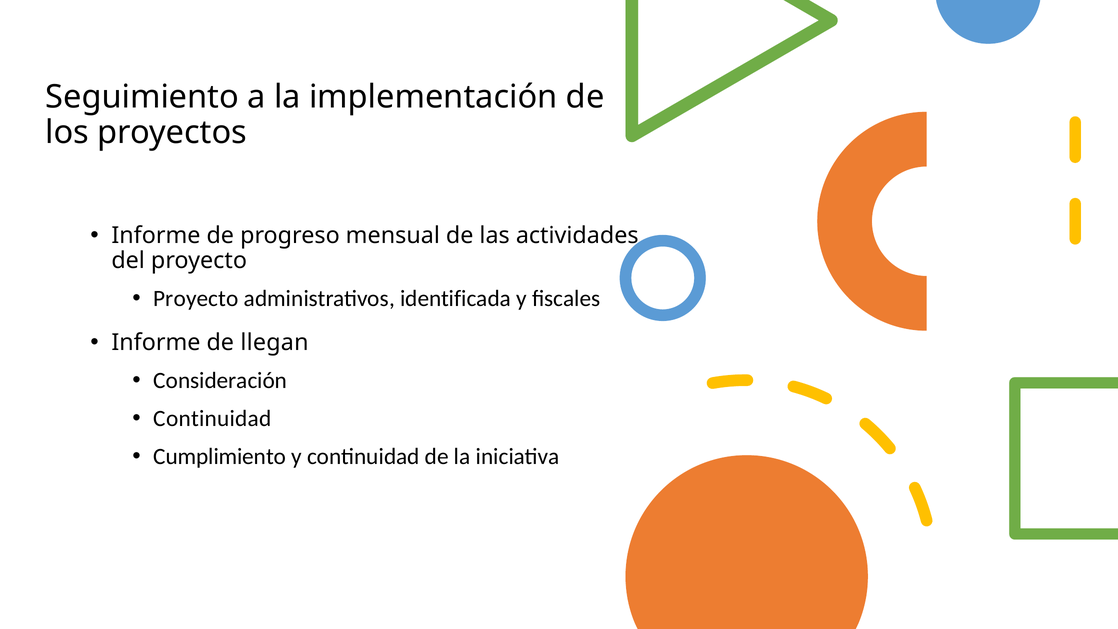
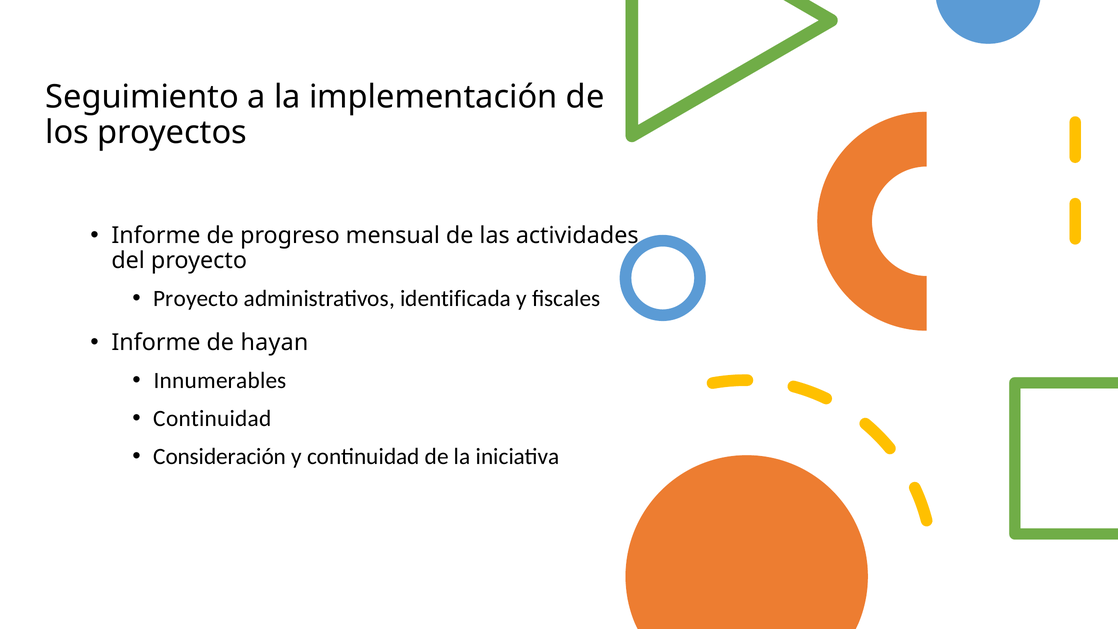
llegan: llegan -> hayan (274, 342)
Consideración: Consideración -> Innumerables (220, 380)
Cumplimiento: Cumplimiento -> Consideración (220, 456)
